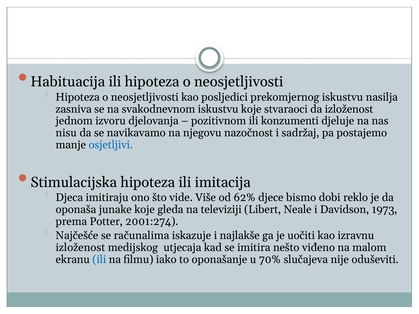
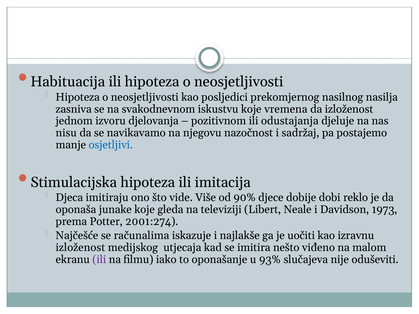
prekomjernog iskustvu: iskustvu -> nasilnog (343, 97)
stvaraoci: stvaraoci -> vremena (286, 109)
konzumenti: konzumenti -> odustajanja (290, 121)
62%: 62% -> 90% (245, 198)
bismo: bismo -> dobije (301, 198)
ili colour: blue -> purple (99, 260)
70%: 70% -> 93% (270, 260)
